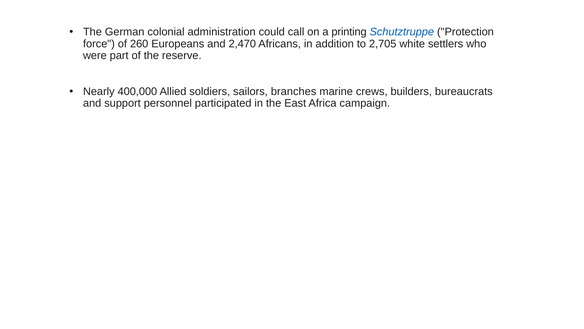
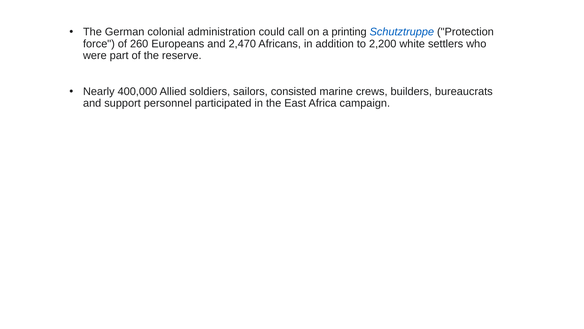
2,705: 2,705 -> 2,200 (383, 44)
branches: branches -> consisted (294, 91)
